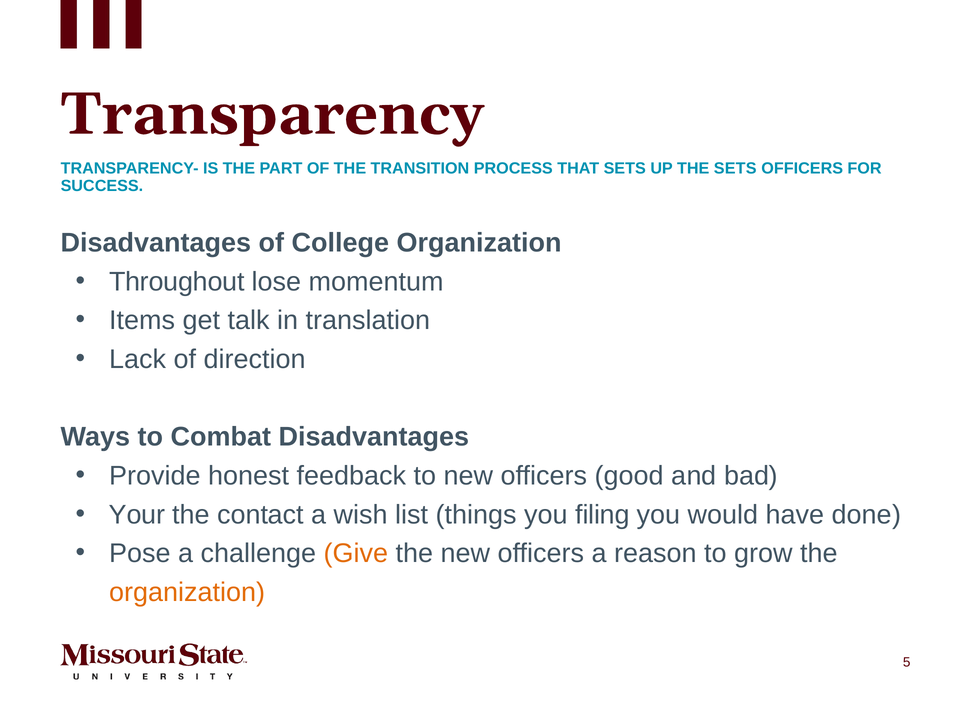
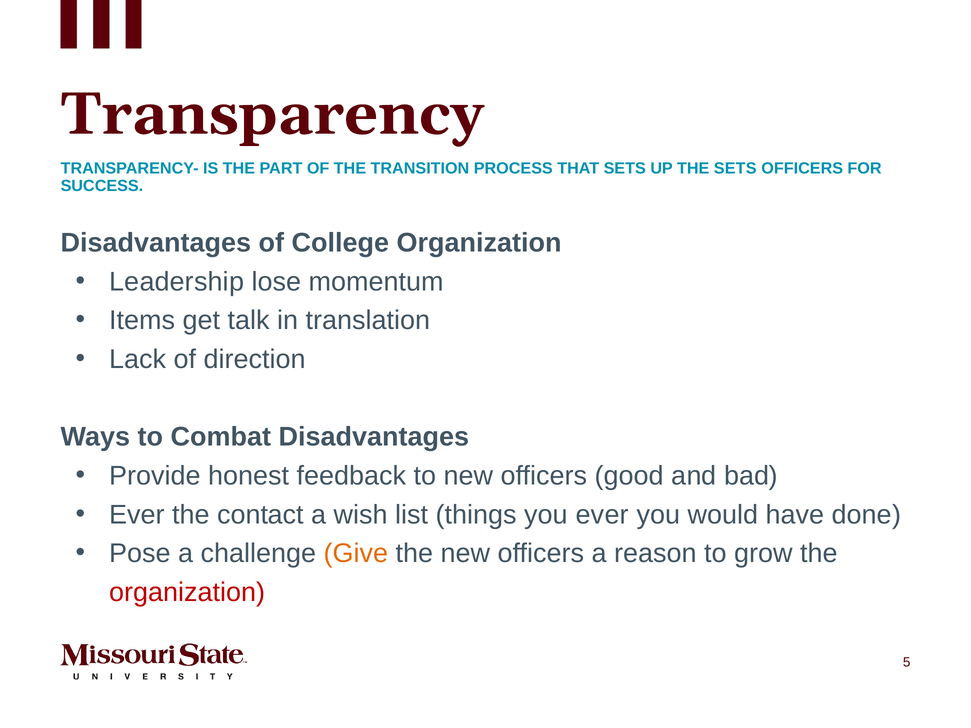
Throughout: Throughout -> Leadership (177, 282)
Your: Your -> Ever (137, 515)
you filing: filing -> ever (602, 515)
organization colour: orange -> red (187, 593)
